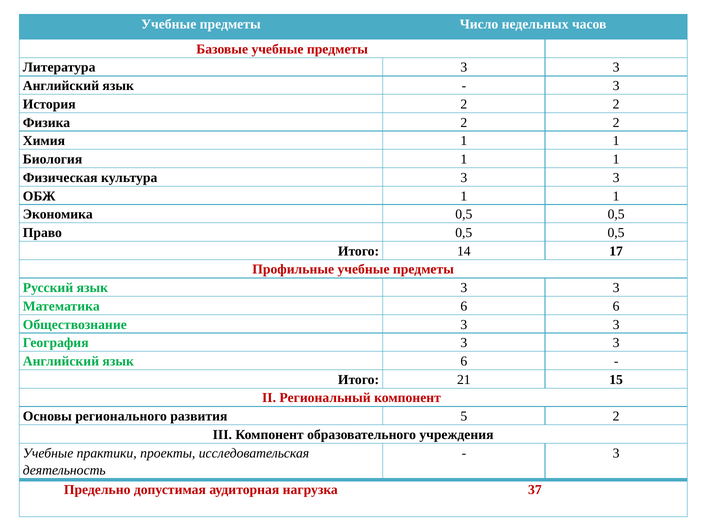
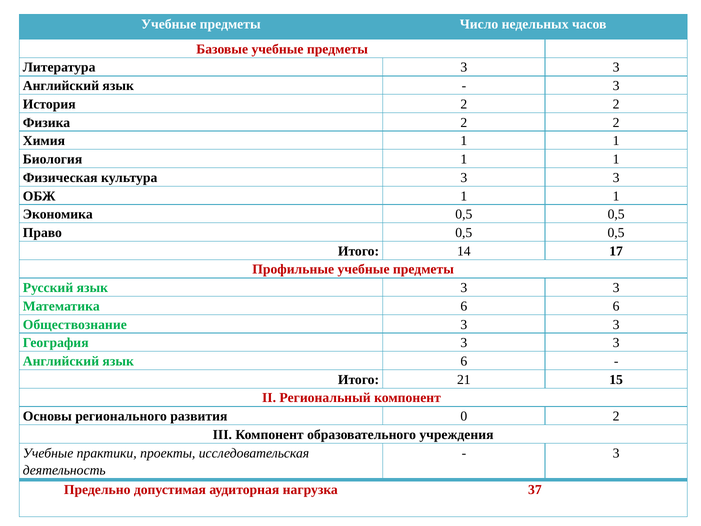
5: 5 -> 0 (464, 416)
